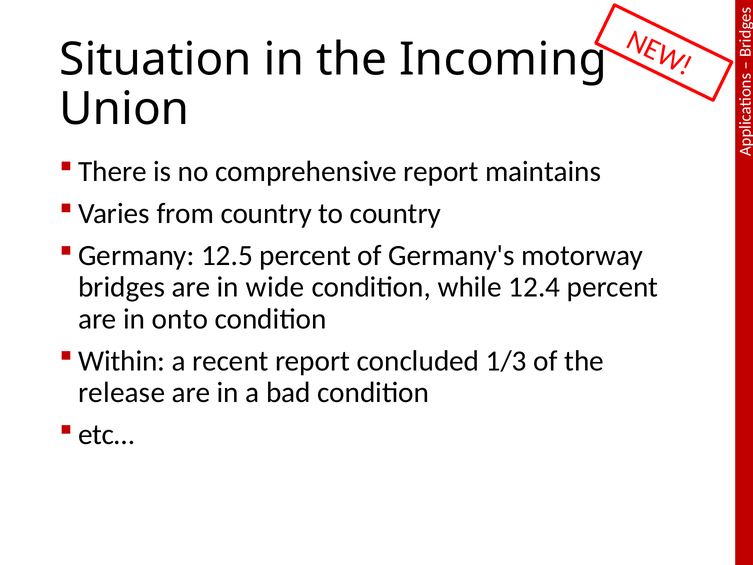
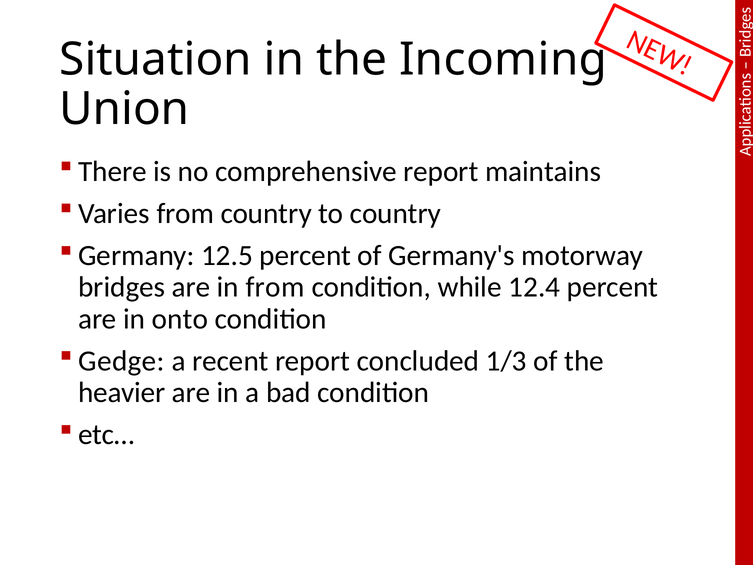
in wide: wide -> from (275, 287)
Within: Within -> Gedge (121, 361)
release: release -> heavier (122, 393)
